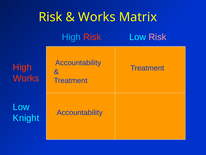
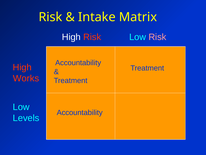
Works: Works -> Intake (97, 17)
High colour: light blue -> white (71, 37)
Knight: Knight -> Levels (26, 118)
